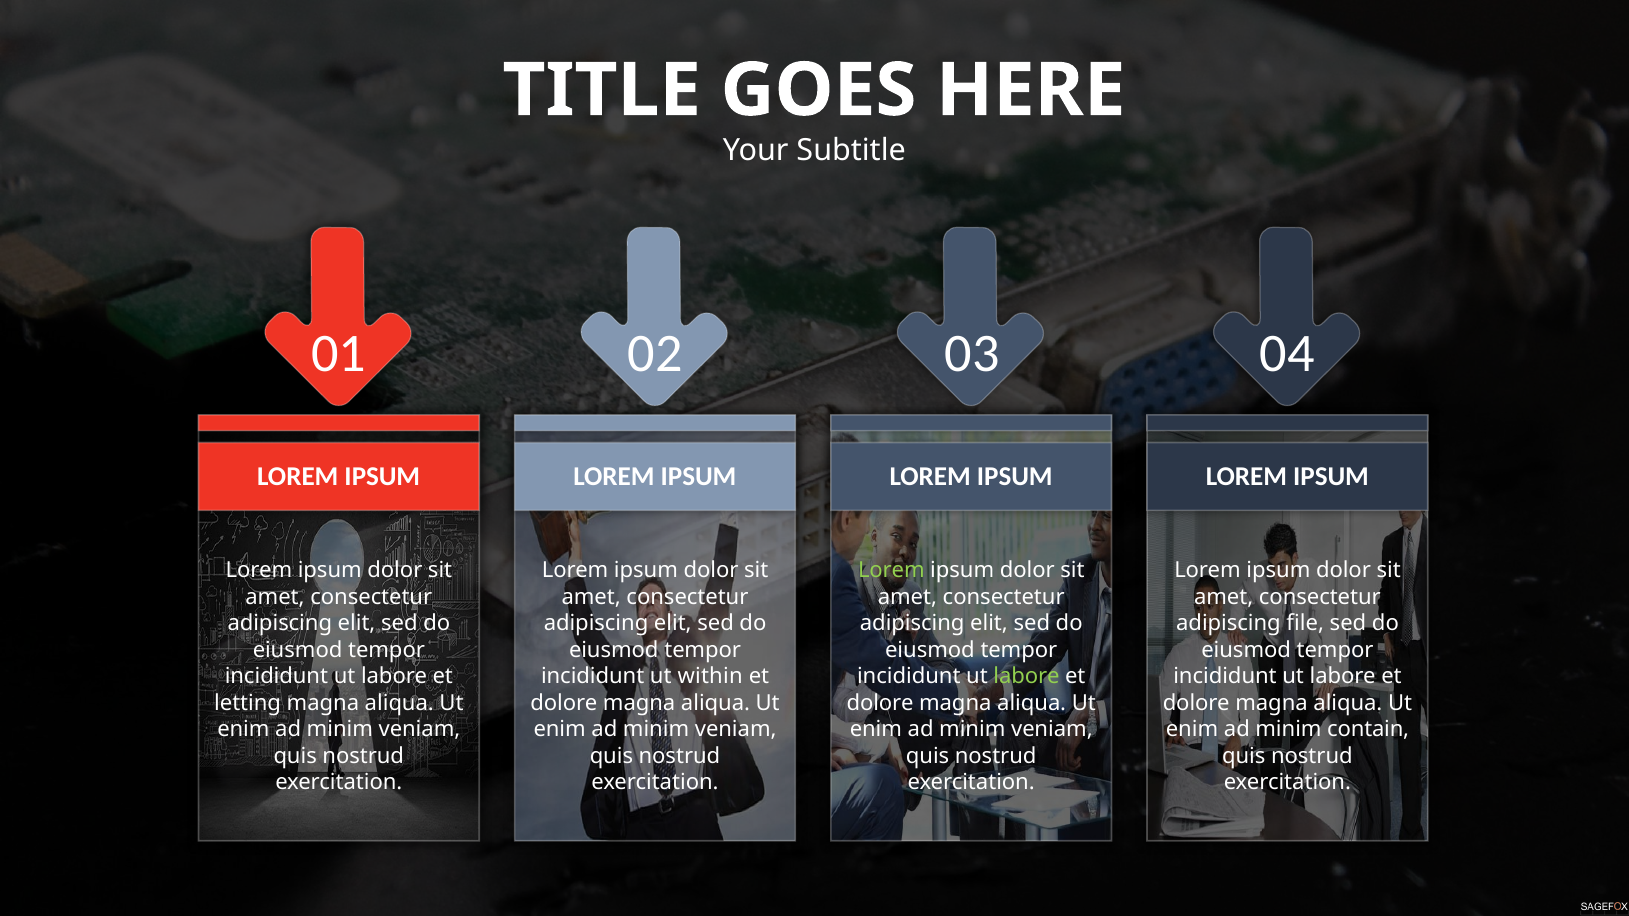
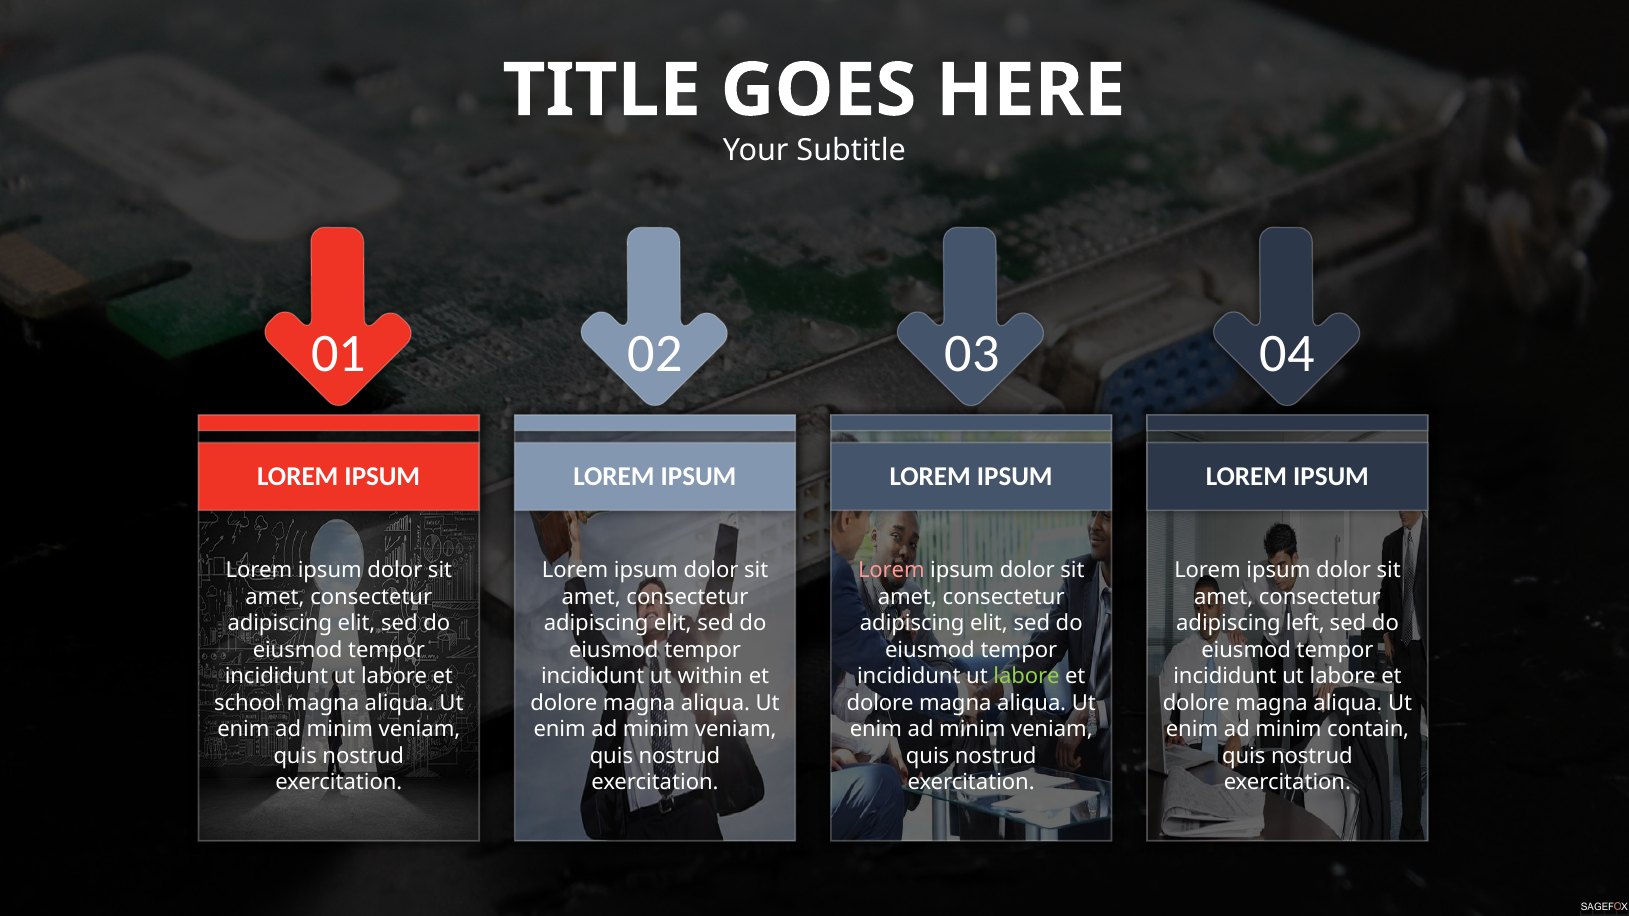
Lorem colour: light green -> pink (891, 571)
file: file -> left (1305, 624)
letting: letting -> school (248, 703)
